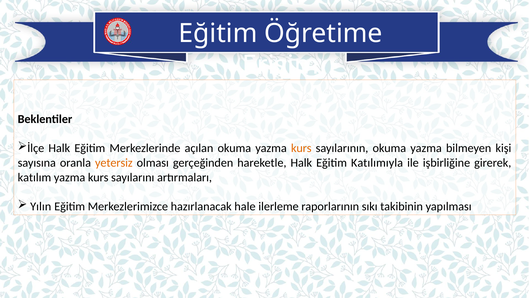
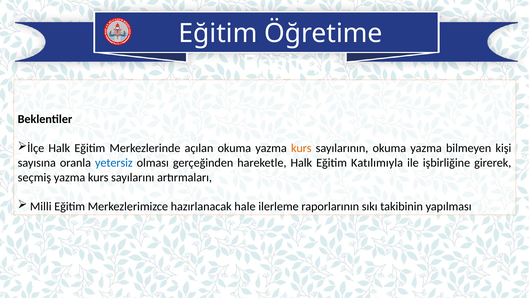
yetersiz colour: orange -> blue (114, 163)
katılım: katılım -> seçmiş (34, 177)
Yılın: Yılın -> Milli (41, 206)
